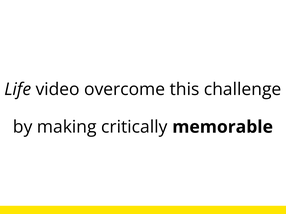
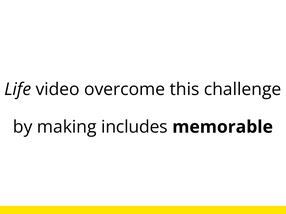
critically: critically -> includes (134, 127)
